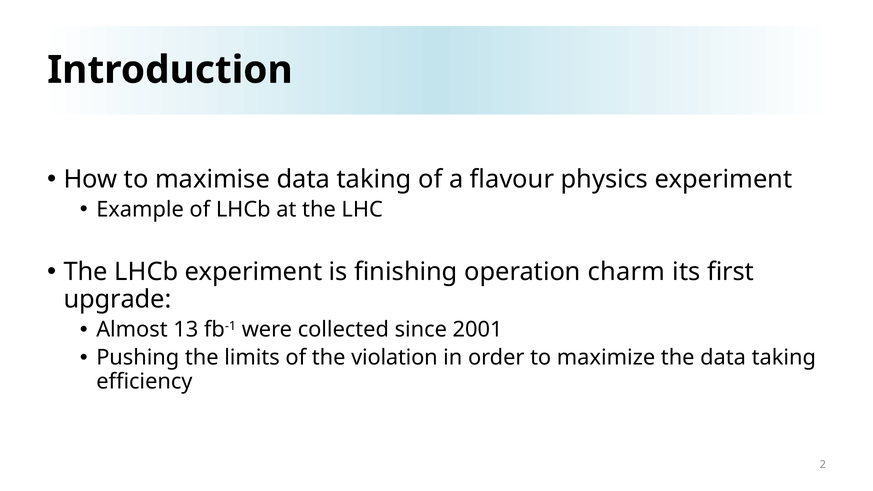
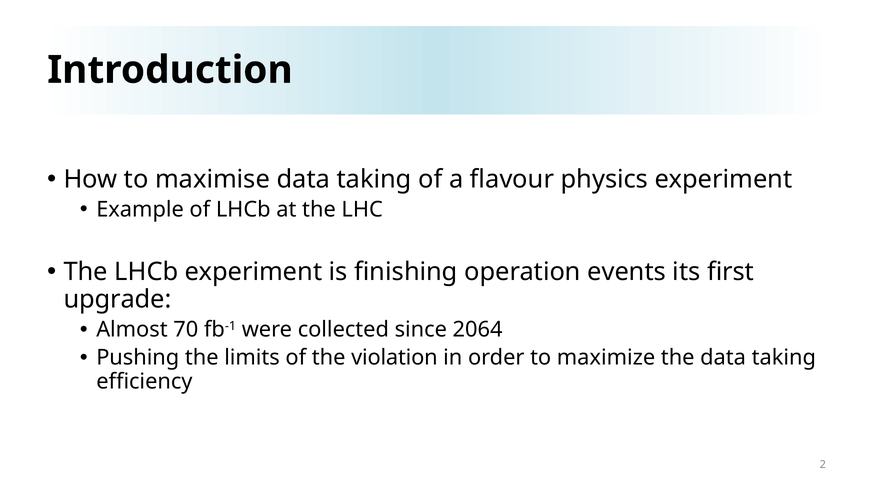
charm: charm -> events (627, 272)
13: 13 -> 70 (186, 330)
2001: 2001 -> 2064 (478, 330)
